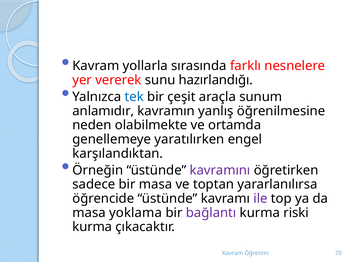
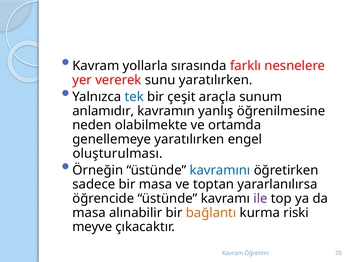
sunu hazırlandığı: hazırlandığı -> yaratılırken (216, 80)
karşılandıktan: karşılandıktan -> oluşturulması (118, 154)
kavramını colour: purple -> blue (220, 171)
yoklama: yoklama -> alınabilir (136, 213)
bağlantı colour: purple -> orange (211, 213)
kurma: kurma -> meyve (92, 227)
